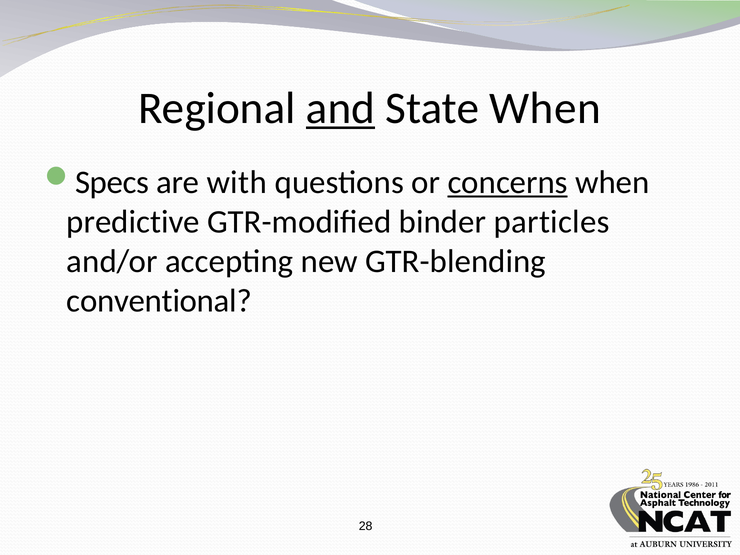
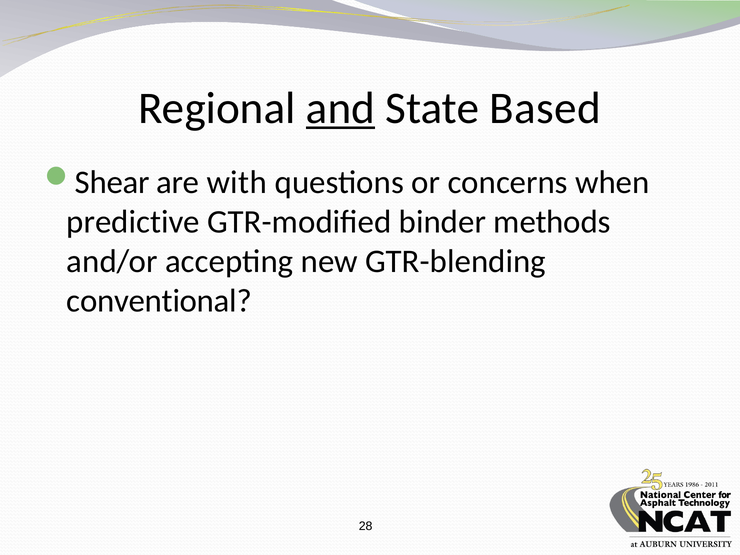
State When: When -> Based (545, 108)
Specs: Specs -> Shear (112, 182)
concerns underline: present -> none (508, 182)
particles: particles -> methods (552, 222)
